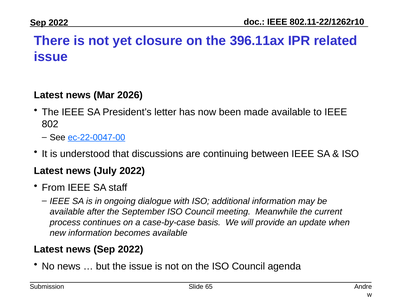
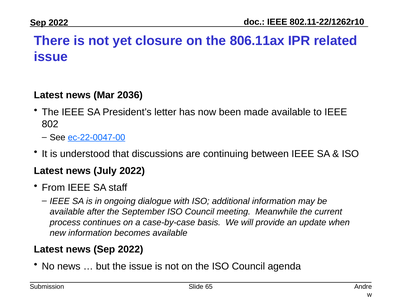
396.11ax: 396.11ax -> 806.11ax (257, 41)
2026: 2026 -> 2036 (130, 95)
